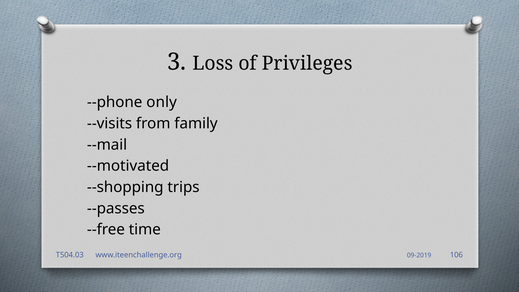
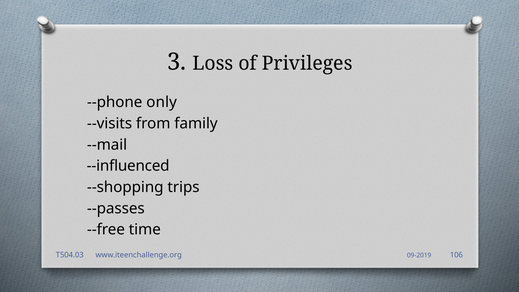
--motivated: --motivated -> --influenced (128, 166)
